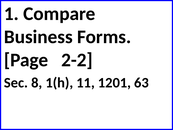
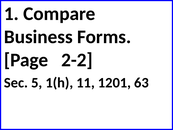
8: 8 -> 5 (37, 83)
